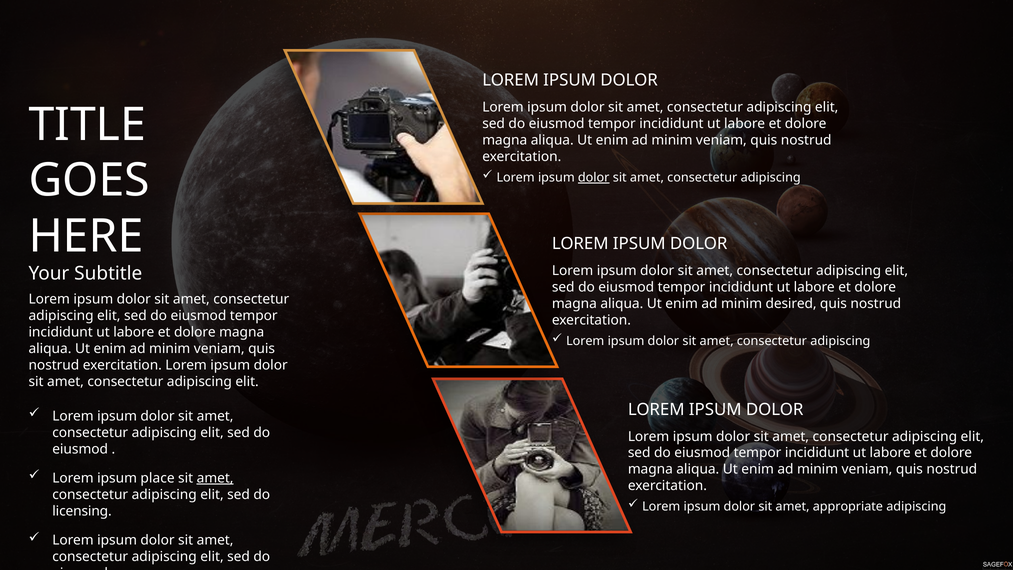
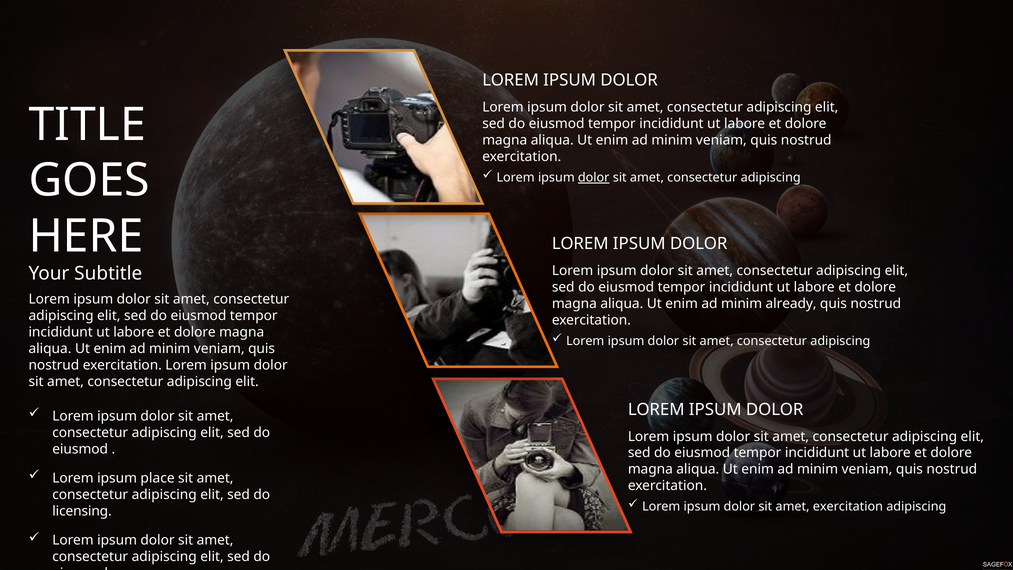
desired: desired -> already (791, 304)
amet underline: present -> none (215, 478)
amet appropriate: appropriate -> exercitation (848, 507)
